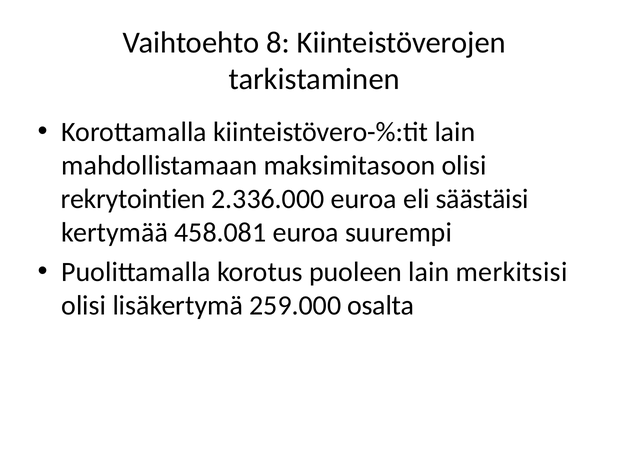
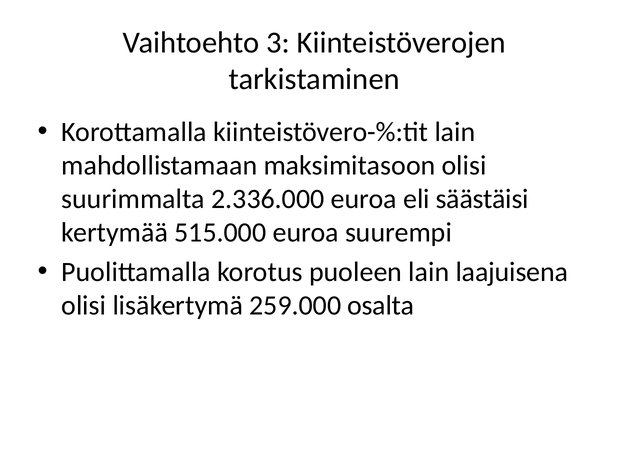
8: 8 -> 3 (278, 43)
rekrytointien: rekrytointien -> suurimmalta (133, 199)
458.081: 458.081 -> 515.000 (220, 233)
merkitsisi: merkitsisi -> laajuisena (512, 272)
